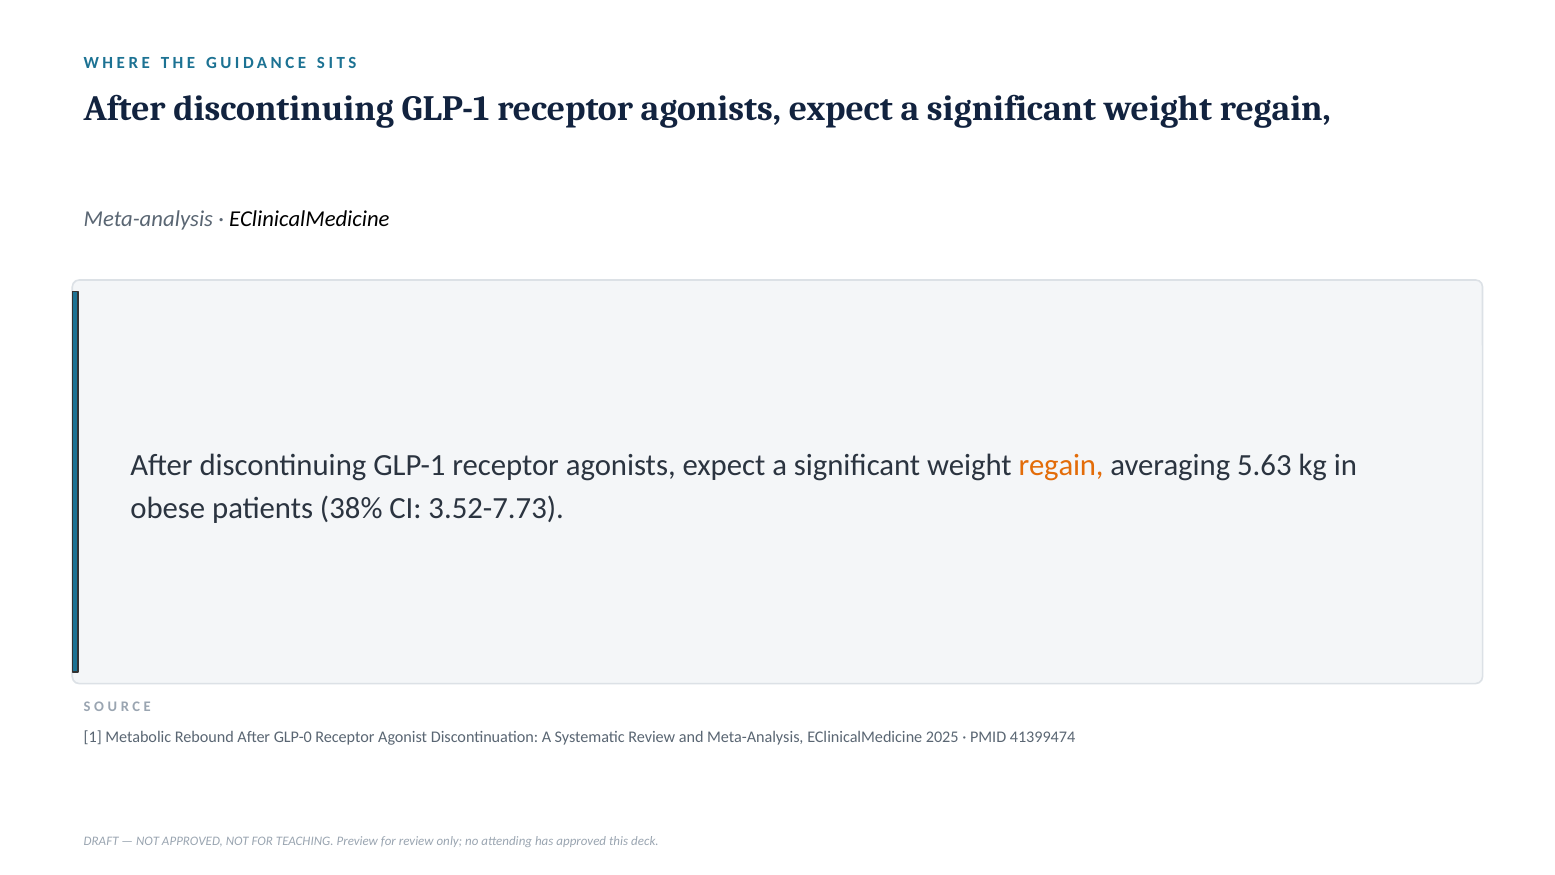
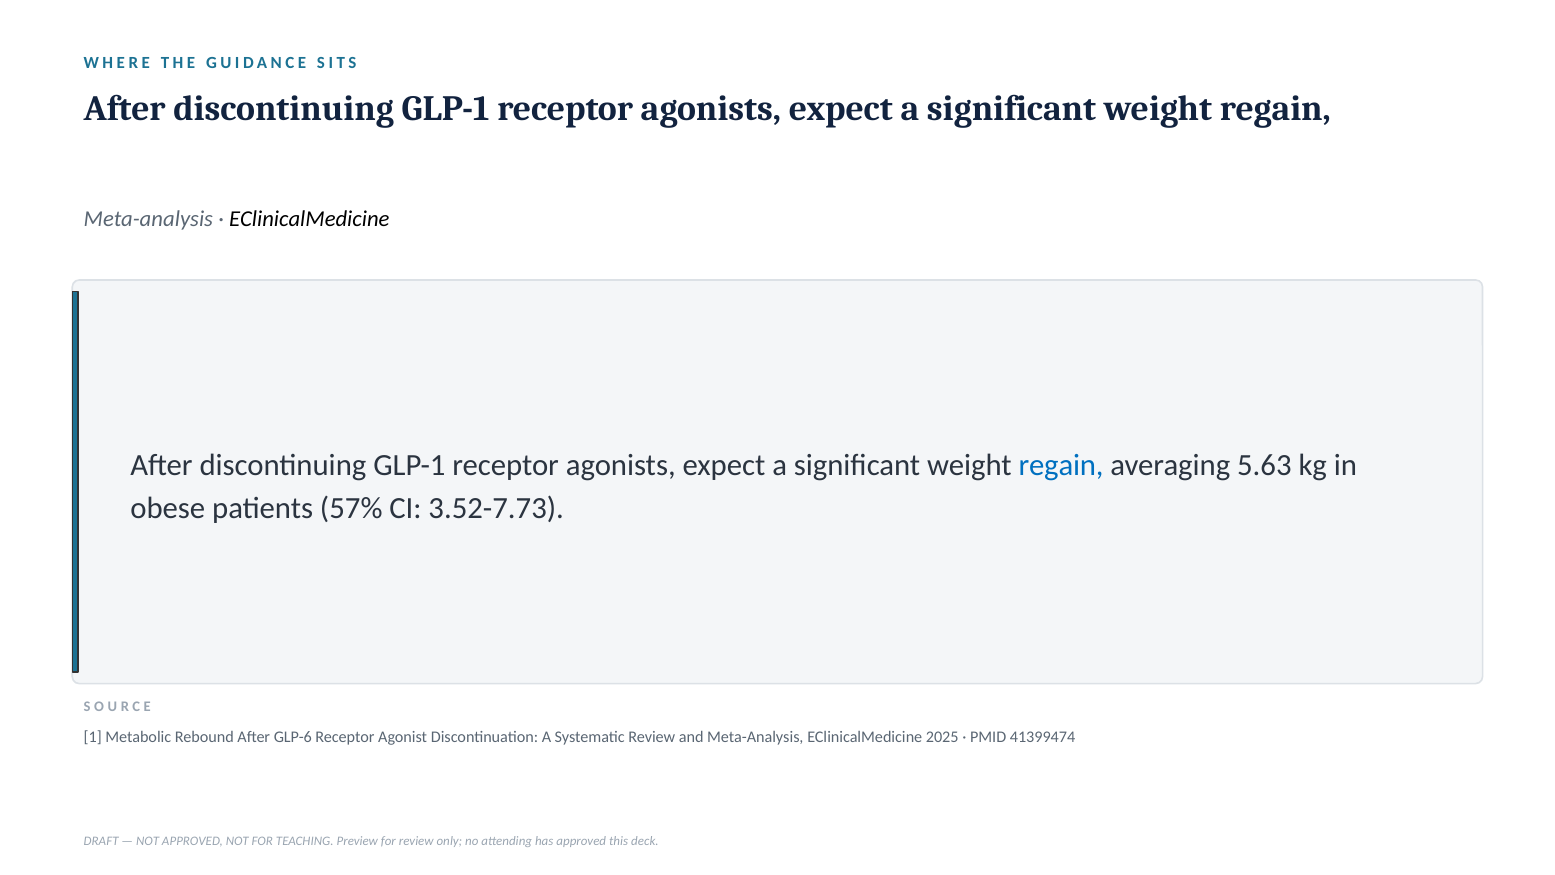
regain colour: orange -> blue (1061, 465)
38%: 38% -> 57% (351, 508)
GLP-0: GLP-0 -> GLP-6 (293, 737)
